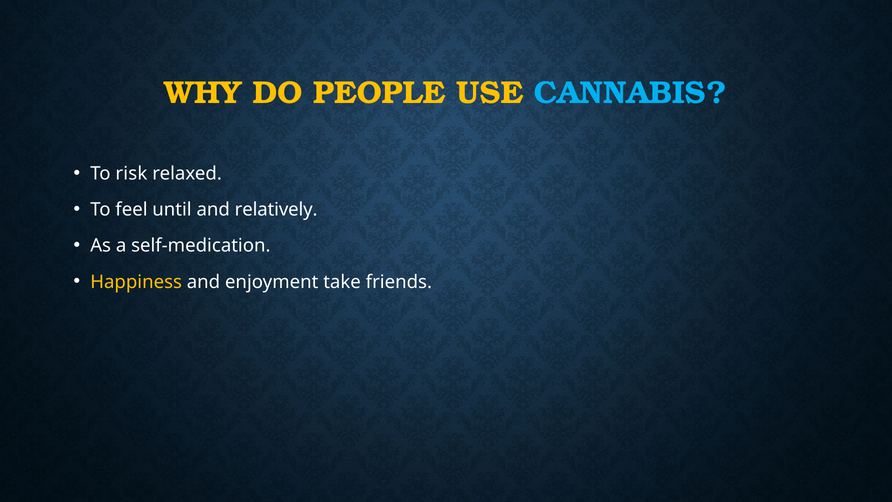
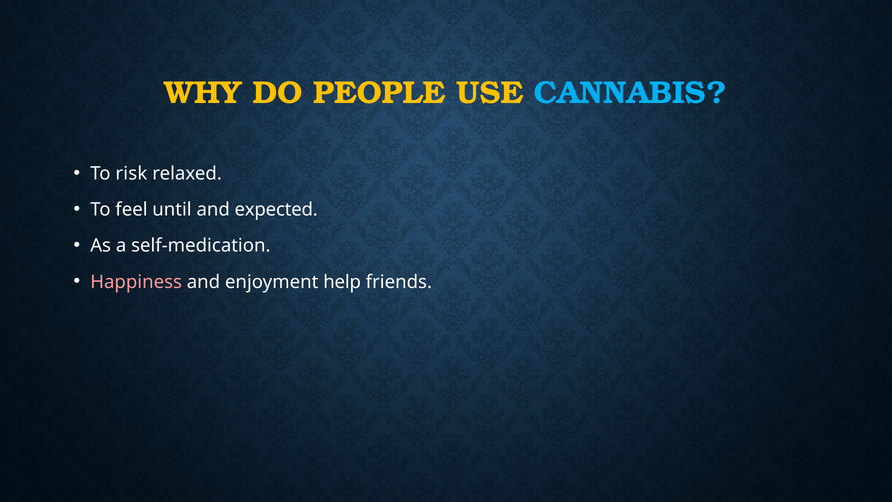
relatively: relatively -> expected (276, 210)
Happiness colour: yellow -> pink (136, 282)
take: take -> help (342, 282)
